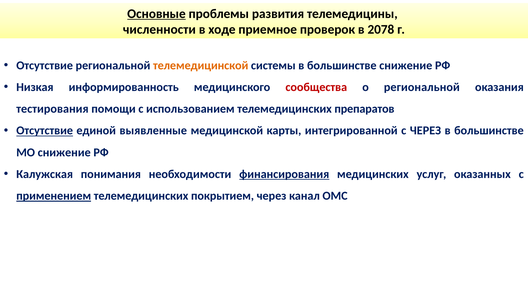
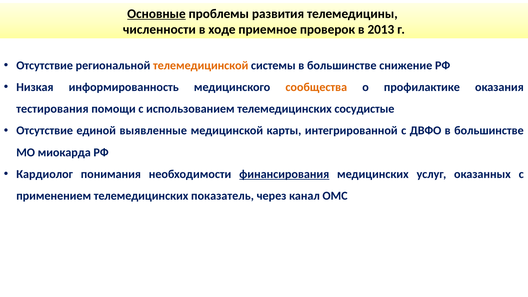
2078: 2078 -> 2013 (381, 30)
сообщества colour: red -> orange (316, 87)
о региональной: региональной -> профилактике (422, 87)
препаратов: препаратов -> сосудистые (364, 109)
Отсутствие underline: present -> none (45, 131)
с ЧЕРЕЗ: ЧЕРЕЗ -> ДВФО (426, 131)
МО снижение: снижение -> миокарда (64, 152)
Калужская: Калужская -> Кардиолог (45, 174)
применением underline: present -> none (54, 196)
покрытием: покрытием -> показатель (222, 196)
